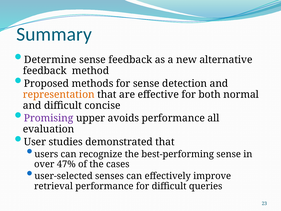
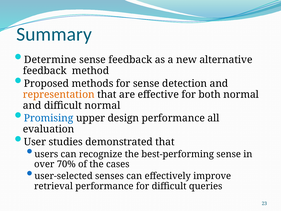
difficult concise: concise -> normal (102, 105)
Promising colour: purple -> blue (49, 118)
avoids: avoids -> design (123, 118)
47%: 47% -> 70% (66, 164)
